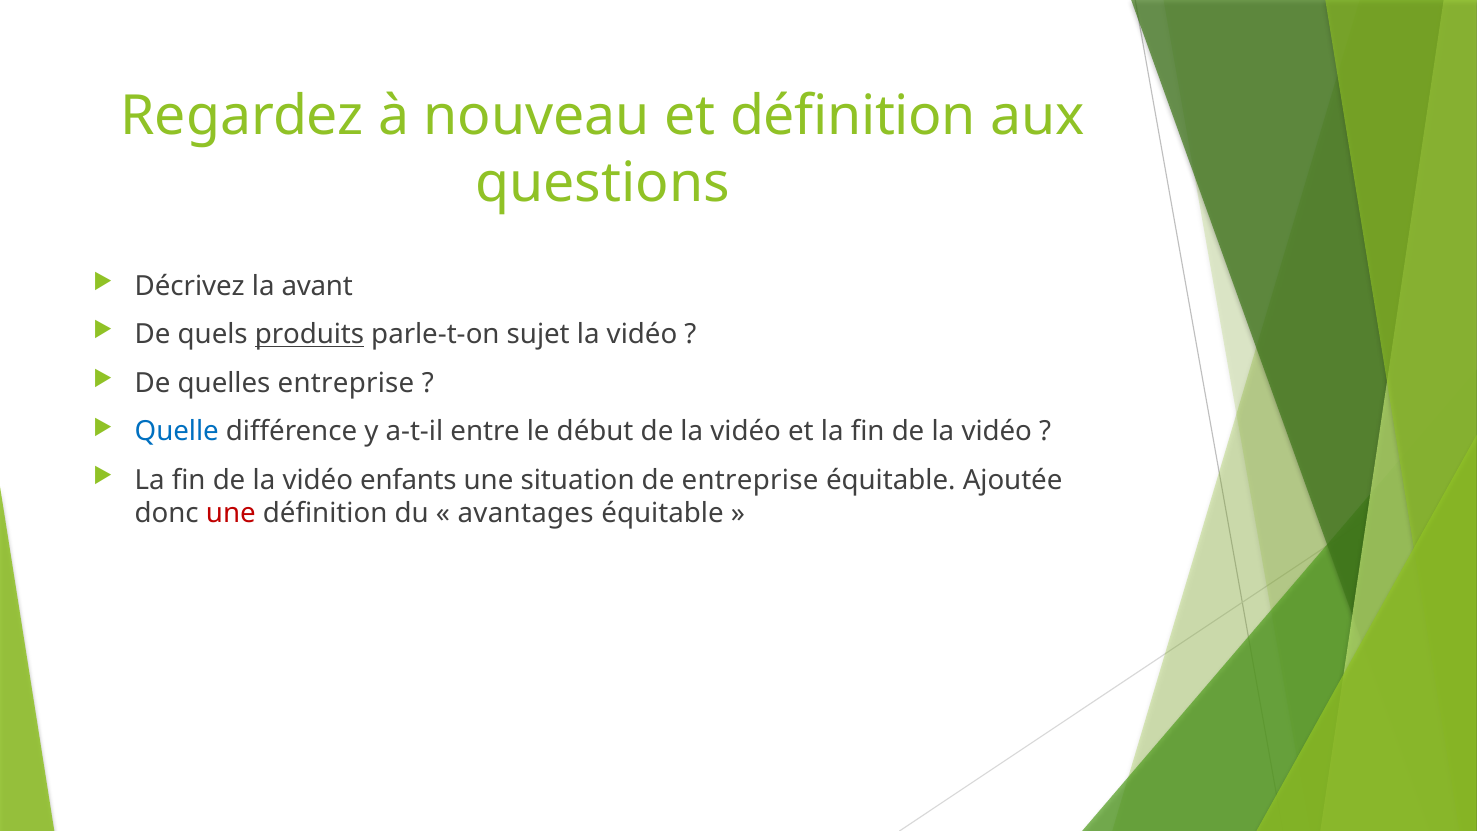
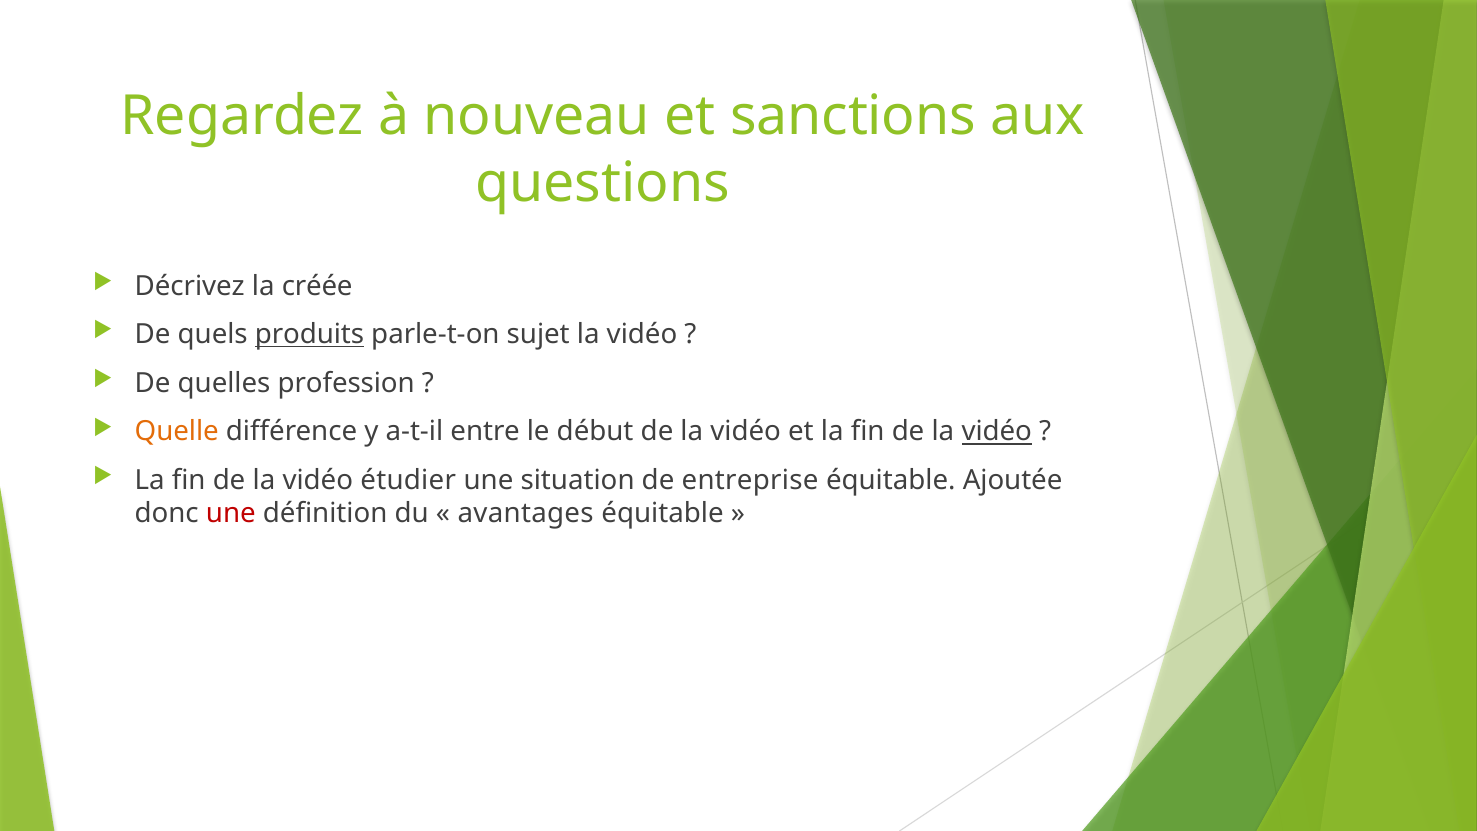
et définition: définition -> sanctions (853, 116)
avant: avant -> créée (317, 286)
quelles entreprise: entreprise -> profession (346, 383)
Quelle colour: blue -> orange (177, 432)
vidéo underline: none -> present (997, 432)
enfants: enfants -> étudier (408, 480)
